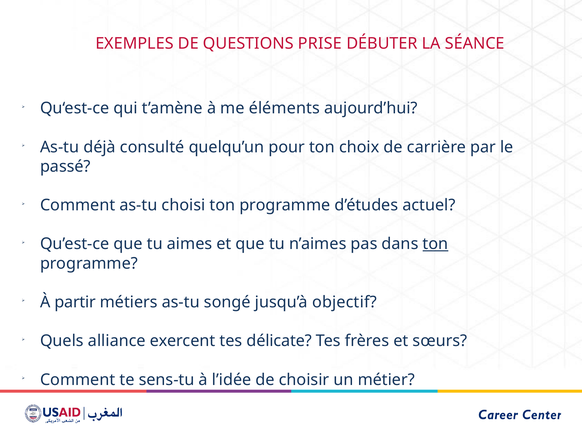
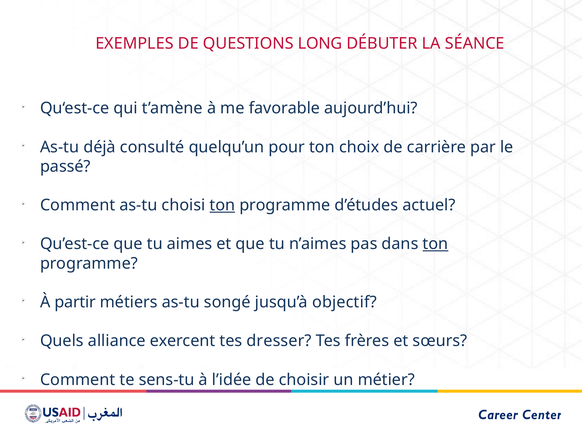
PRISE: PRISE -> LONG (320, 44)
éléments: éléments -> favorable (284, 108)
ton underline: none -> present (222, 205)
délicate: délicate -> dresser (279, 341)
